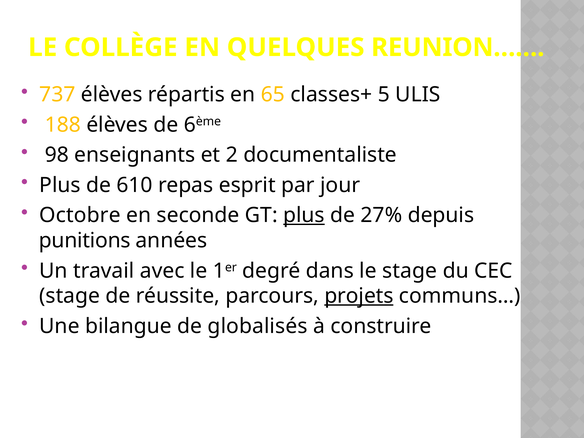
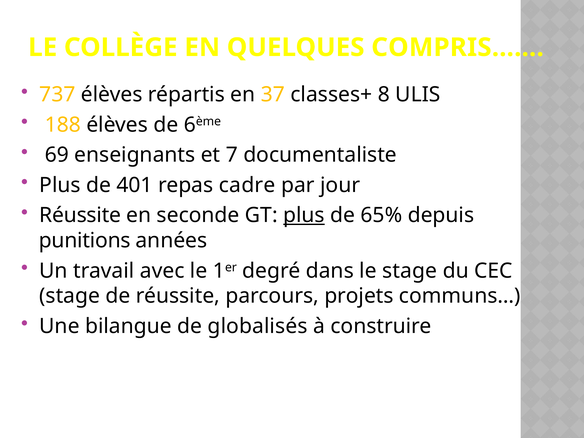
REUNION……: REUNION…… -> COMPRIS…… (458, 47)
65: 65 -> 37 (273, 95)
5: 5 -> 8 (384, 95)
98: 98 -> 69 (57, 155)
2: 2 -> 7 (232, 155)
610: 610 -> 401 (135, 185)
esprit: esprit -> cadre (247, 185)
Octobre: Octobre -> Réussite (80, 215)
27%: 27% -> 65% (381, 215)
projets underline: present -> none (359, 296)
